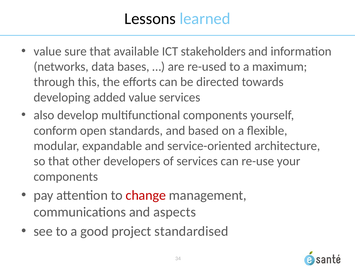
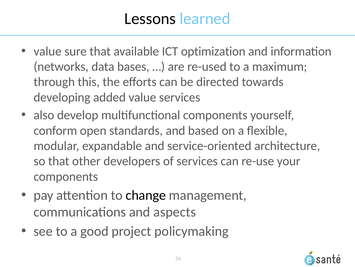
stakeholders: stakeholders -> optimization (213, 51)
change colour: red -> black (146, 195)
standardised: standardised -> policymaking (192, 231)
